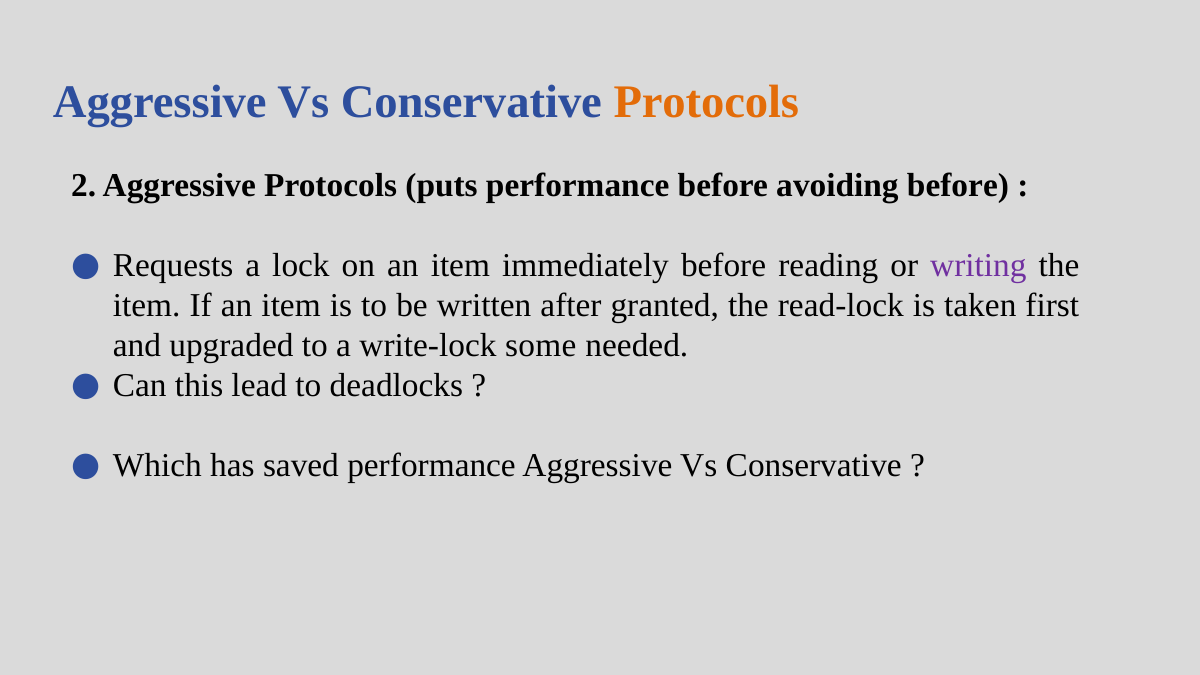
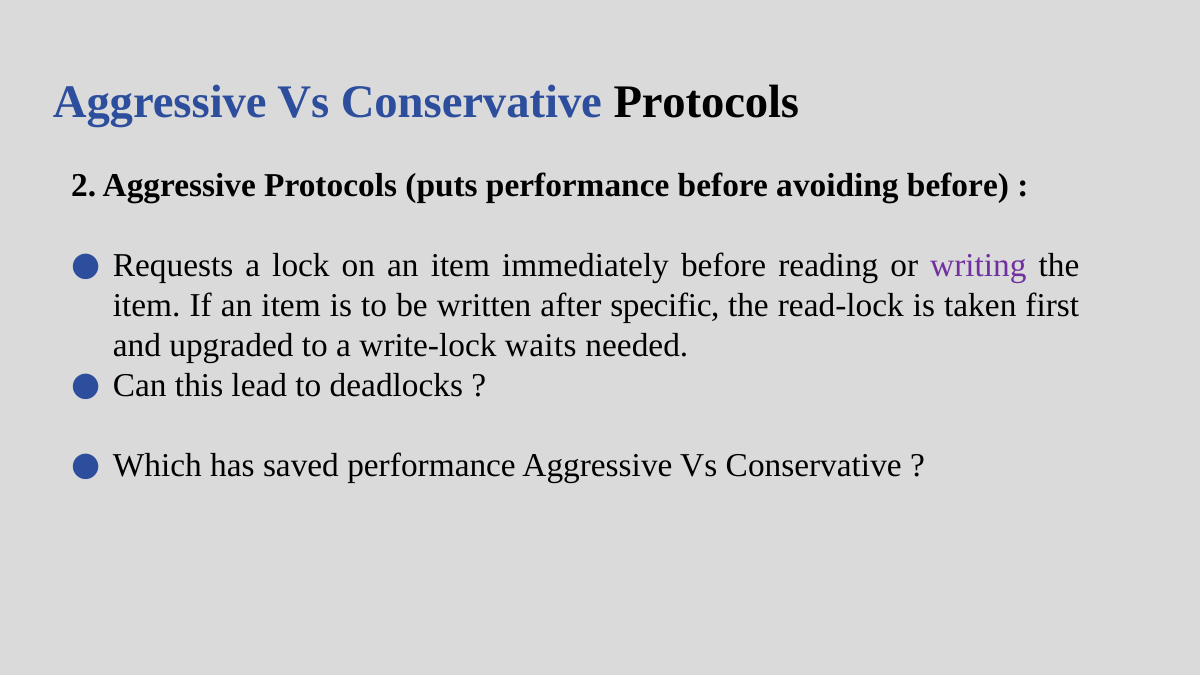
Protocols colour: orange -> black (706, 102)
granted: granted -> specific (665, 306)
some: some -> waits (541, 346)
